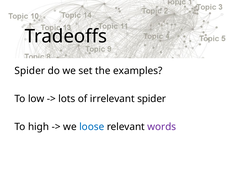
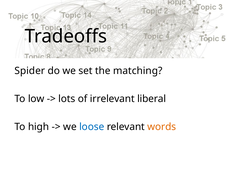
examples: examples -> matching (138, 70)
irrelevant spider: spider -> liberal (152, 98)
words colour: purple -> orange (162, 126)
